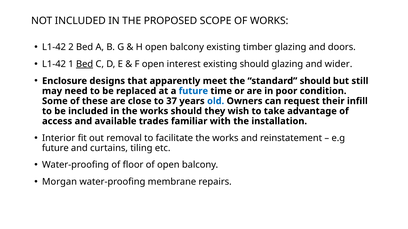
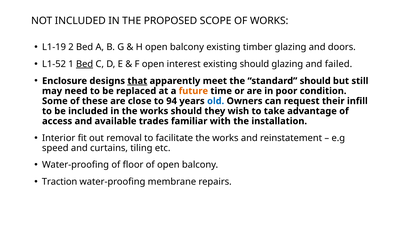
L1-42: L1-42 -> L1-19 (54, 47)
L1-42: L1-42 -> L1-52 (54, 64)
wider: wider -> failed (339, 64)
that underline: none -> present (137, 81)
future colour: blue -> orange (193, 91)
37: 37 -> 94 (172, 101)
future: future -> speed (55, 148)
Morgan: Morgan -> Traction (60, 182)
